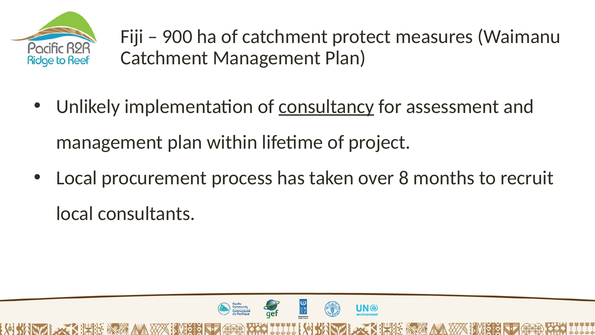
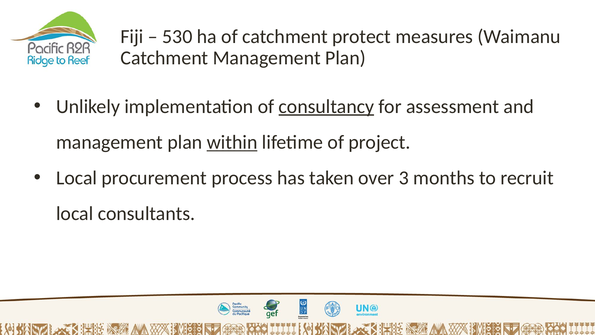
900: 900 -> 530 (177, 36)
within underline: none -> present (232, 142)
8: 8 -> 3 (404, 178)
